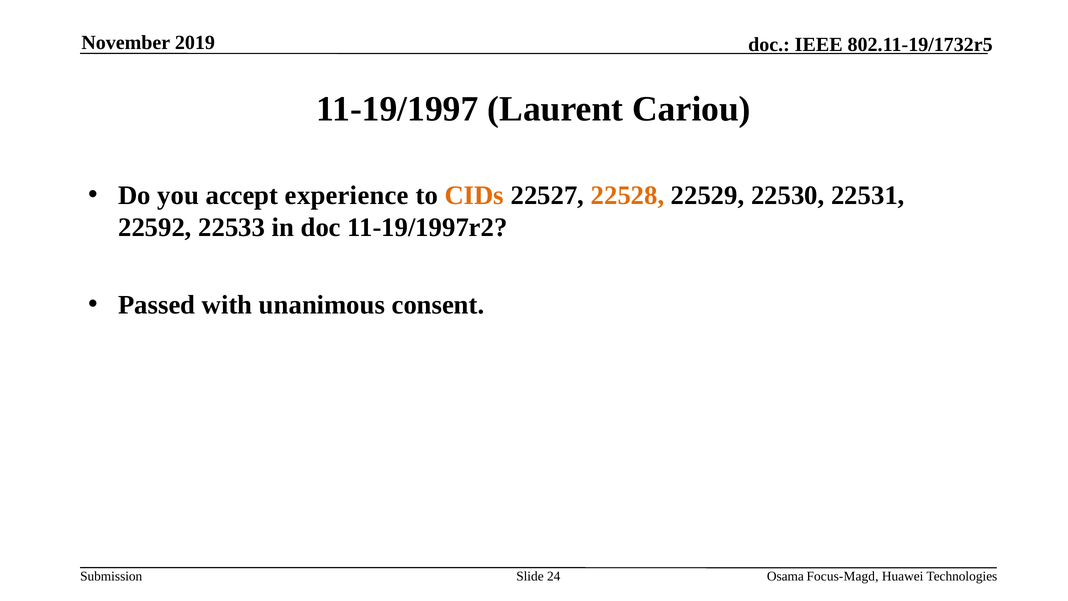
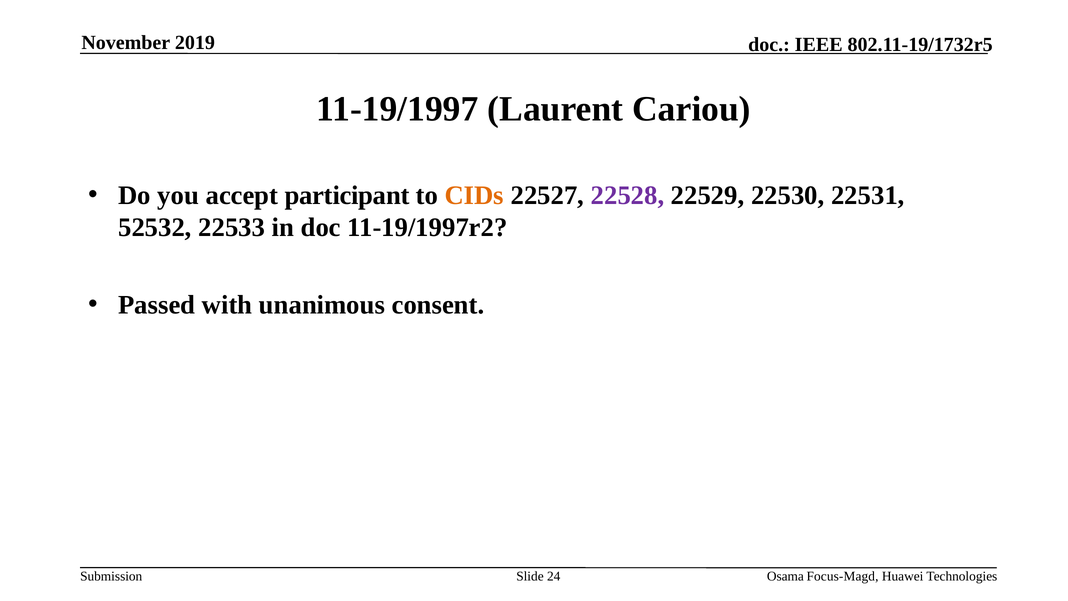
experience: experience -> participant (347, 195)
22528 colour: orange -> purple (628, 195)
22592: 22592 -> 52532 (155, 228)
